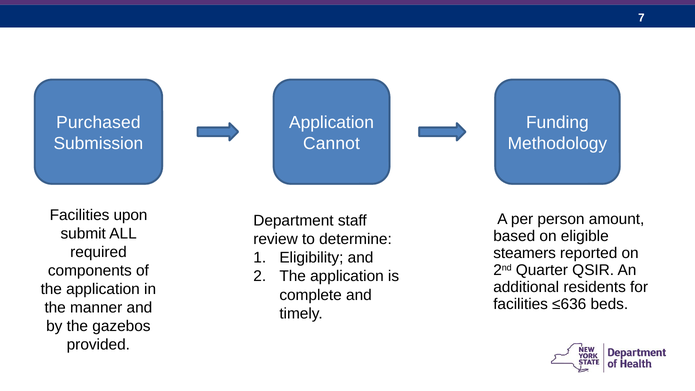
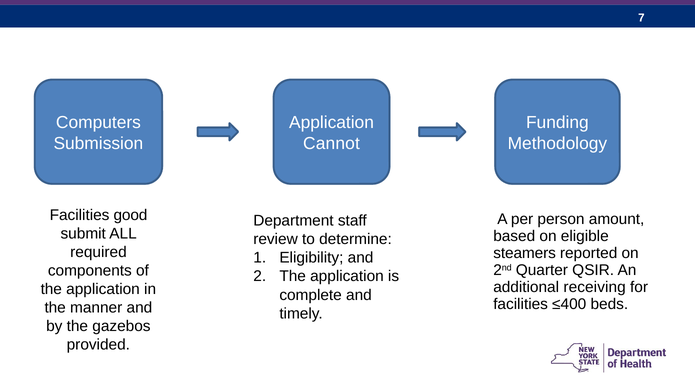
Purchased: Purchased -> Computers (98, 122)
upon: upon -> good (130, 215)
residents: residents -> receiving (595, 287)
≤636: ≤636 -> ≤400 (569, 304)
